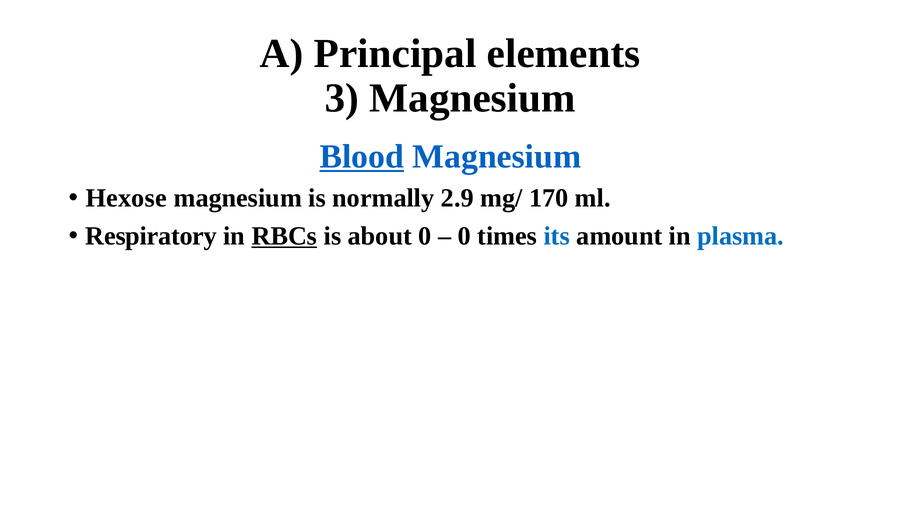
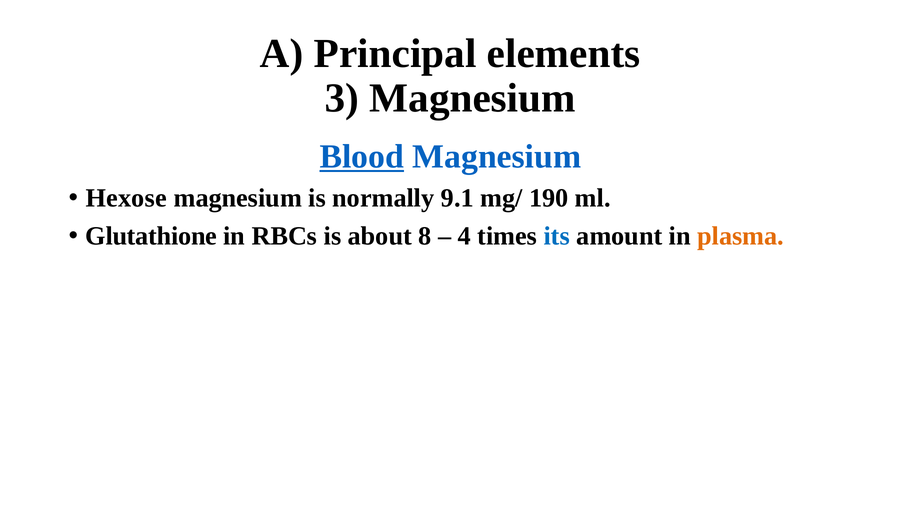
2.9: 2.9 -> 9.1 (457, 198)
170: 170 -> 190 (549, 198)
Respiratory: Respiratory -> Glutathione (151, 236)
RBCs underline: present -> none (284, 236)
about 0: 0 -> 8 (425, 236)
0: 0 -> 4 (464, 236)
plasma colour: blue -> orange (741, 236)
